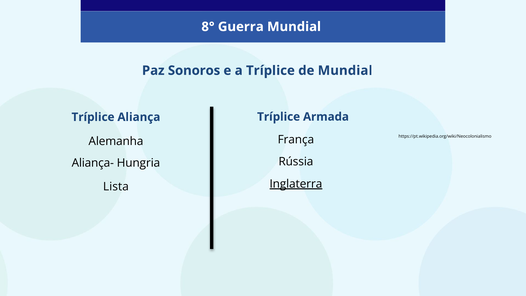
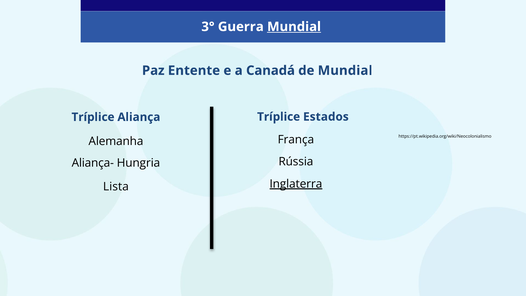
8°: 8° -> 3° (208, 27)
Mundial underline: none -> present (294, 27)
Sonoros: Sonoros -> Entente (194, 71)
a Tríplice: Tríplice -> Canadá (270, 71)
Armada: Armada -> Estados (326, 117)
